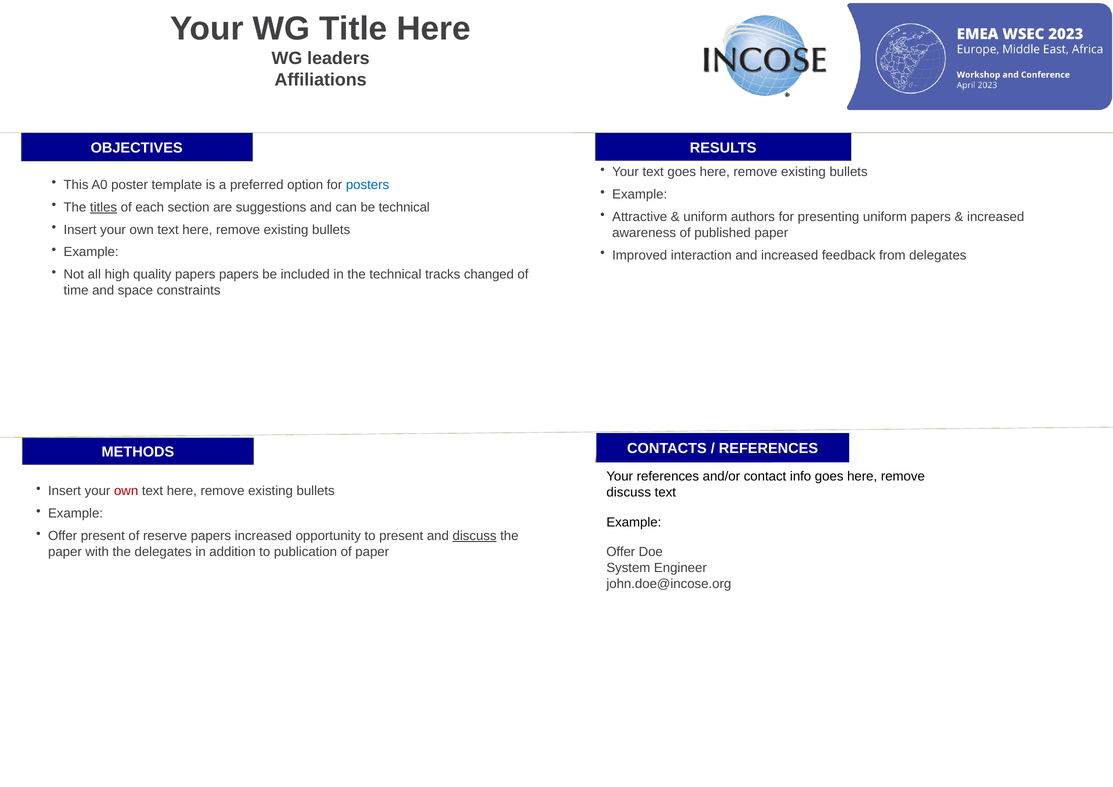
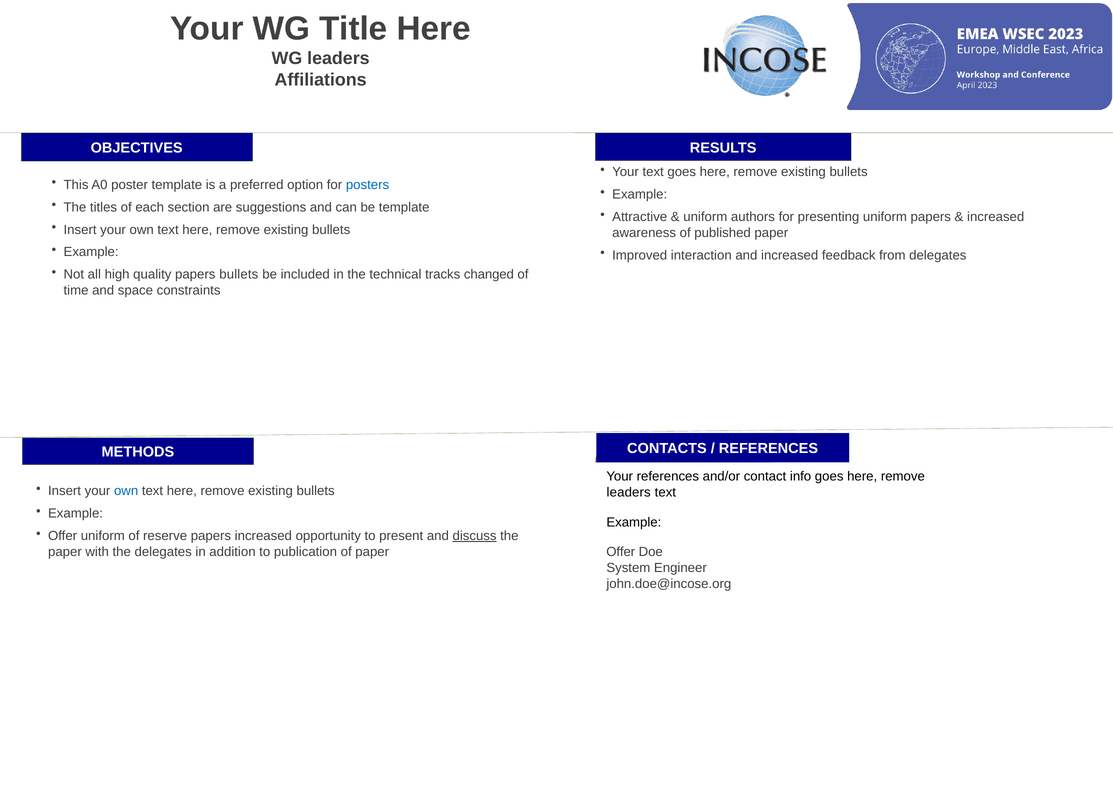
titles underline: present -> none (104, 207)
be technical: technical -> template (404, 207)
papers papers: papers -> bullets (239, 275)
own colour: red -> blue (126, 491)
discuss: discuss -> leaders (629, 493)
Offer present: present -> uniform (103, 536)
